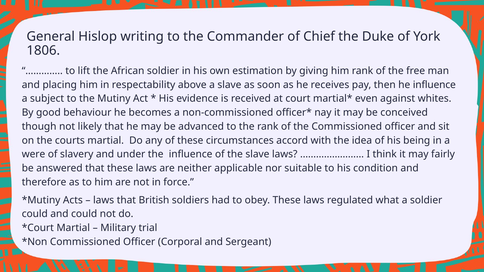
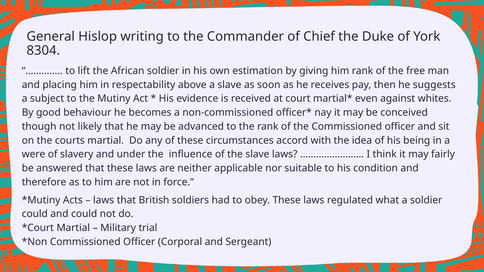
1806: 1806 -> 8304 (43, 51)
he influence: influence -> suggests (434, 85)
